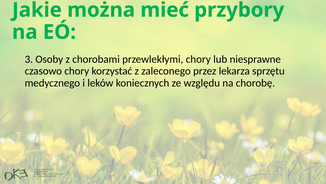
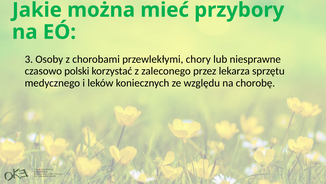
czasowo chory: chory -> polski (77, 71)
